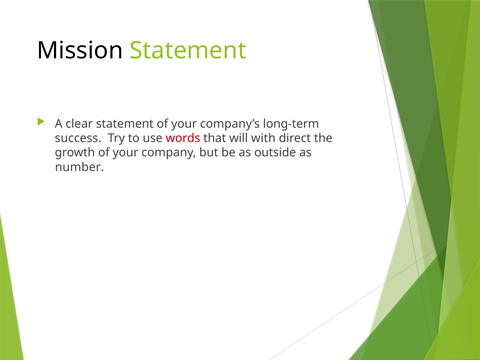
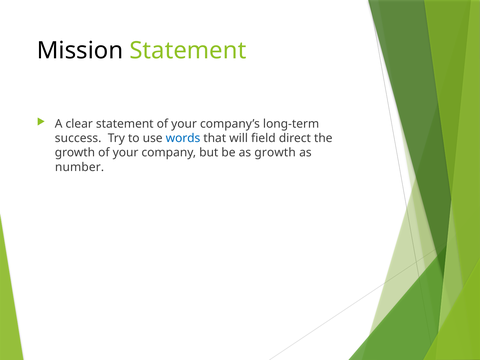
words colour: red -> blue (183, 138)
with: with -> field (263, 138)
as outside: outside -> growth (275, 153)
